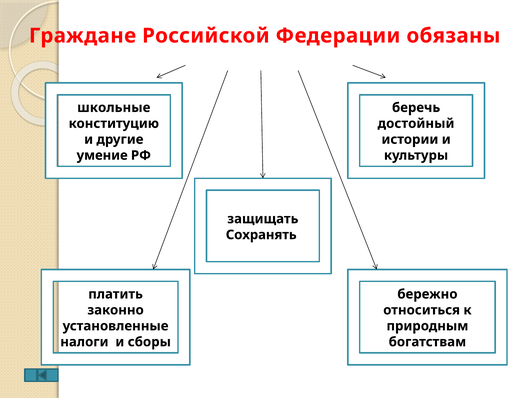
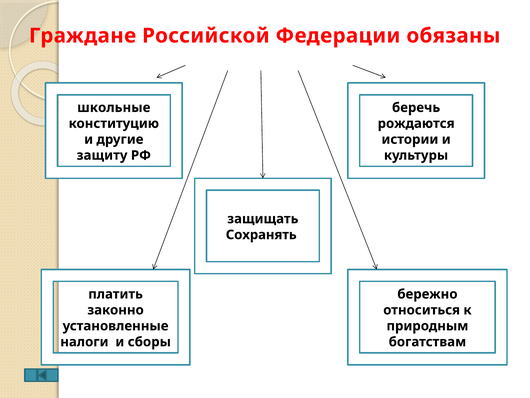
достойный: достойный -> рождаются (416, 123)
умение: умение -> защиту (102, 155)
